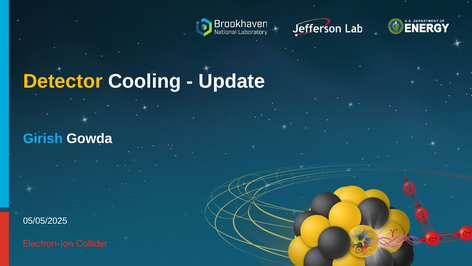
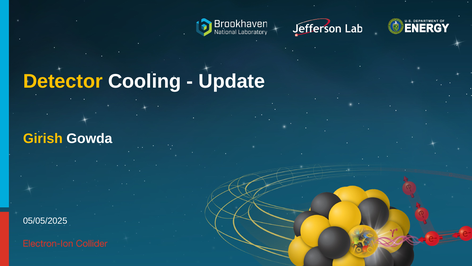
Girish colour: light blue -> yellow (43, 138)
